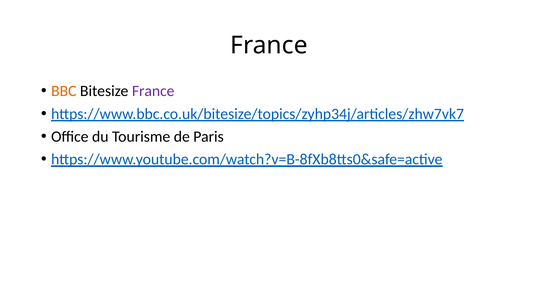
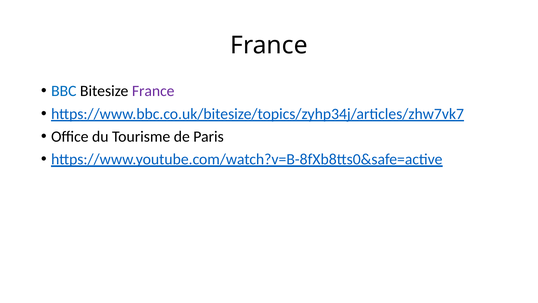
BBC colour: orange -> blue (64, 91)
